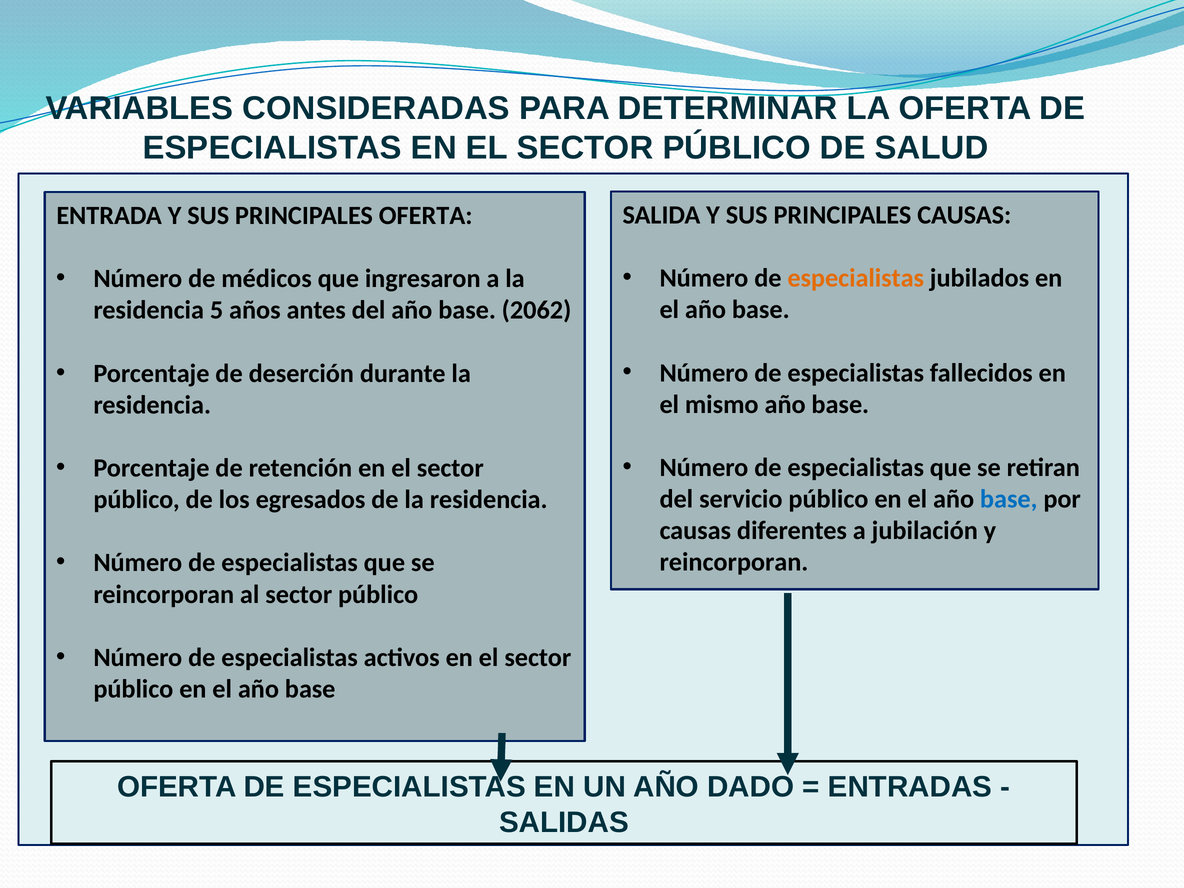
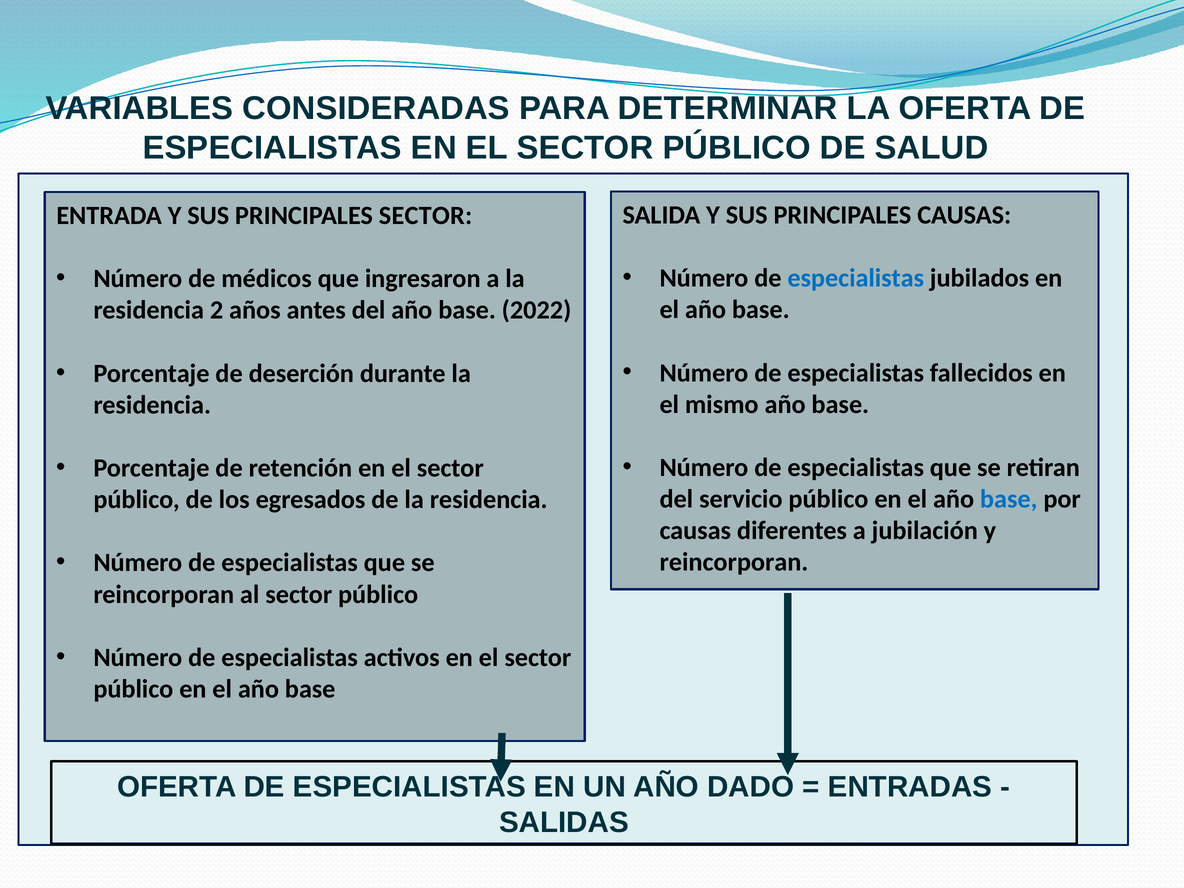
PRINCIPALES OFERTA: OFERTA -> SECTOR (426, 216)
especialistas colour: orange -> blue (856, 278)
5: 5 -> 2 (217, 310)
2062: 2062 -> 2022 (537, 310)
